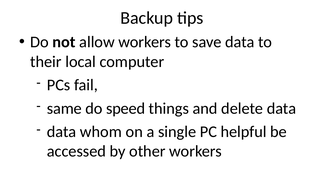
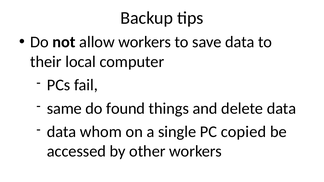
speed: speed -> found (126, 109)
helpful: helpful -> copied (243, 132)
